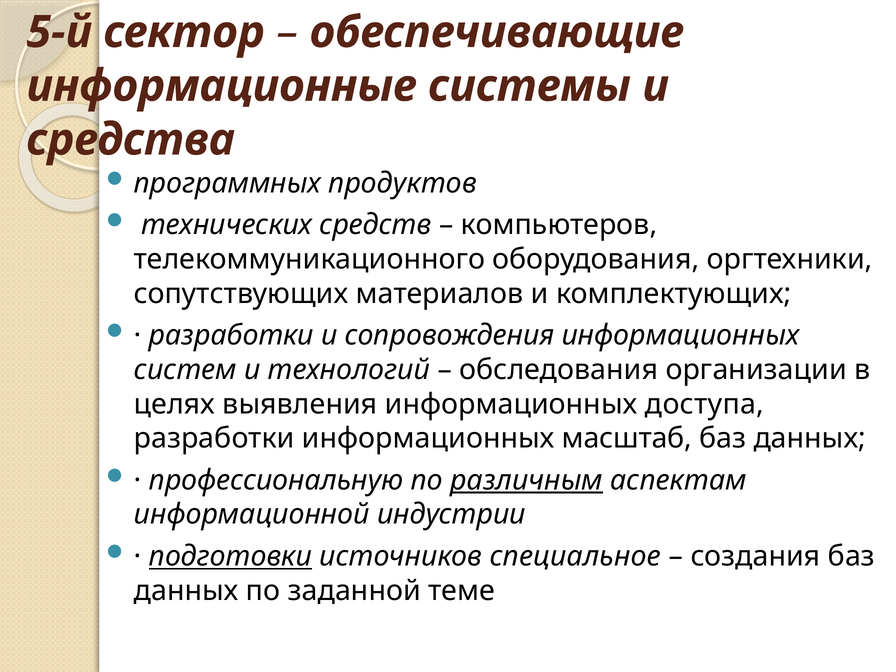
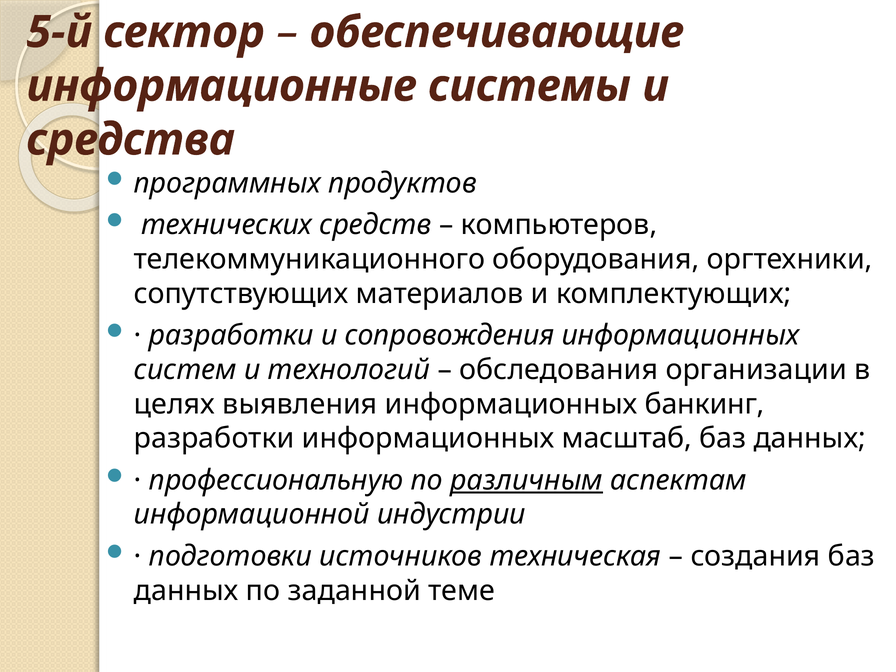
доступа: доступа -> банкинг (705, 404)
подготовки underline: present -> none (230, 556)
специальное: специальное -> техническая (575, 556)
